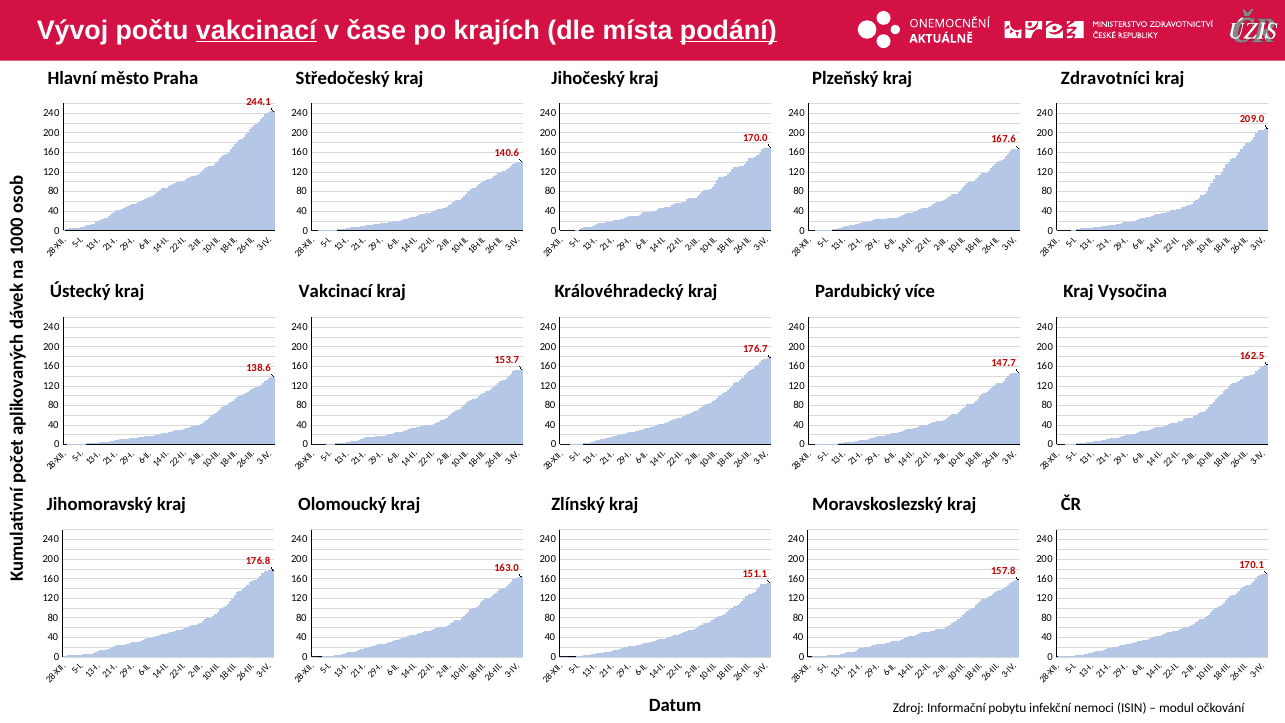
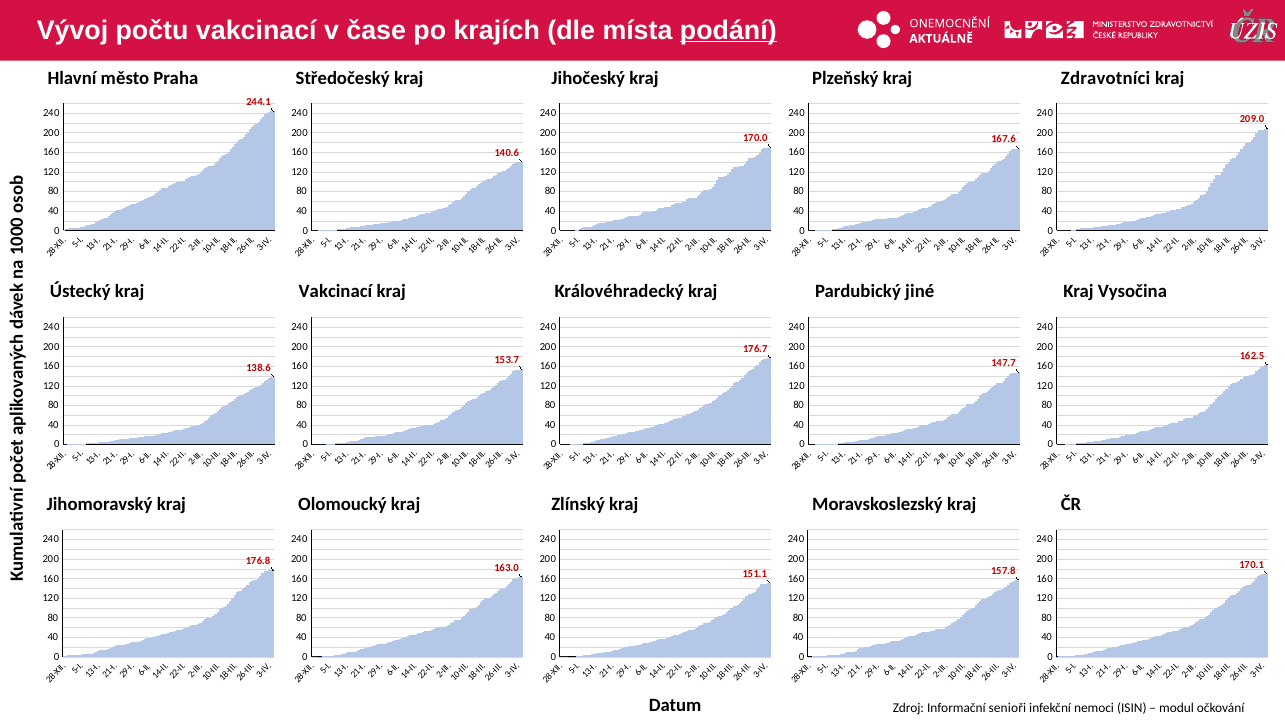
vakcinací underline: present -> none (256, 30)
více: více -> jiné (920, 291)
pobytu: pobytu -> senioři (1007, 708)
